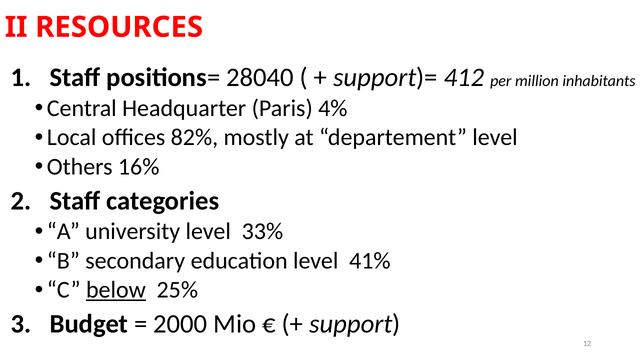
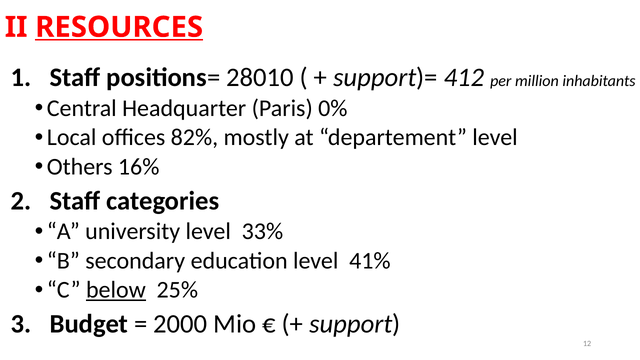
RESOURCES underline: none -> present (119, 27)
28040: 28040 -> 28010 (260, 78)
4%: 4% -> 0% (333, 108)
